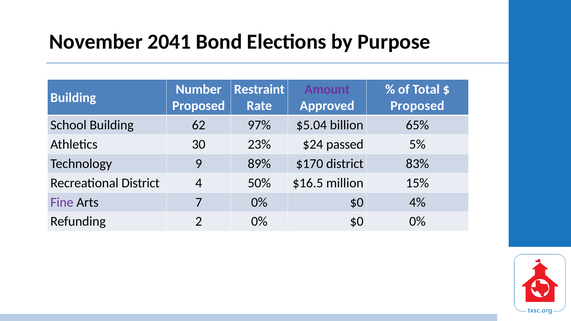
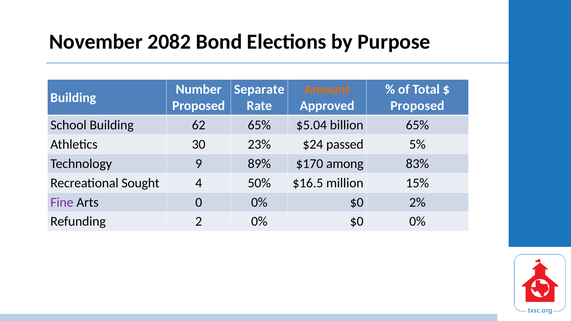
2041: 2041 -> 2082 (169, 42)
Restraint: Restraint -> Separate (259, 89)
Amount colour: purple -> orange (327, 89)
62 97%: 97% -> 65% (259, 125)
$170 district: district -> among (345, 164)
Recreational District: District -> Sought (141, 183)
7: 7 -> 0 (199, 202)
4%: 4% -> 2% (417, 202)
